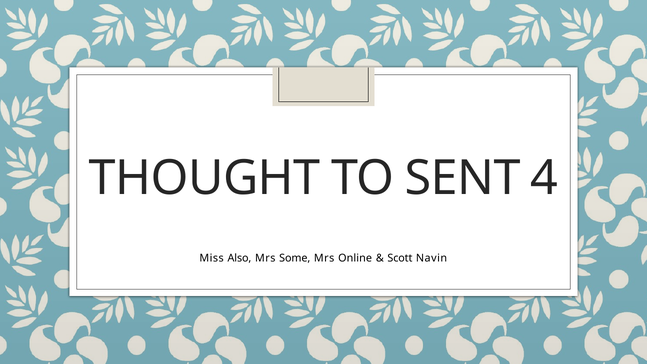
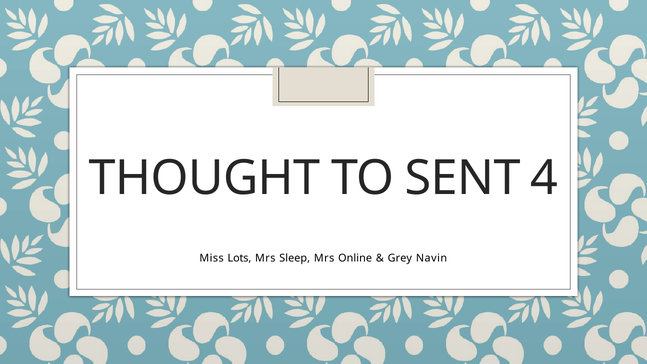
Also: Also -> Lots (239, 258)
Some: Some -> Sleep (295, 258)
Scott: Scott -> Grey (400, 258)
